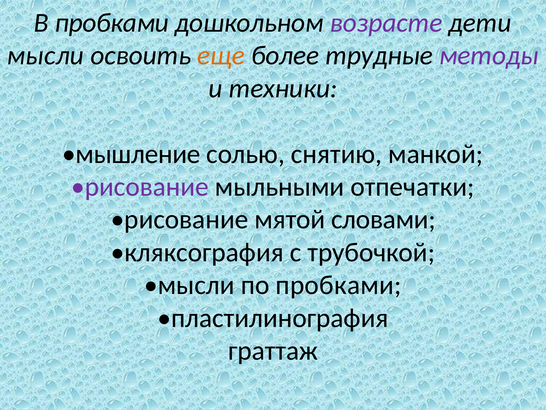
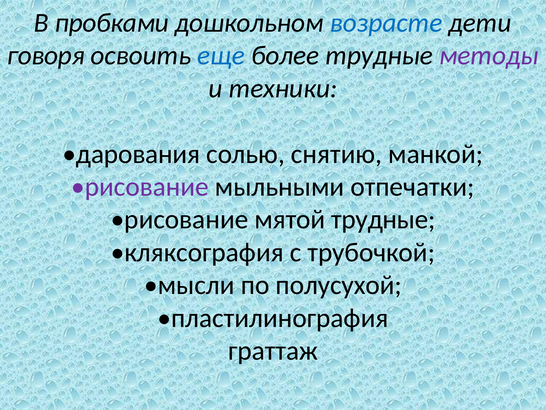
возрасте colour: purple -> blue (386, 23)
мысли: мысли -> говоря (46, 56)
еще colour: orange -> blue (221, 56)
мышление: мышление -> дарования (131, 154)
мятой словами: словами -> трудные (383, 219)
по пробками: пробками -> полусухой (339, 285)
